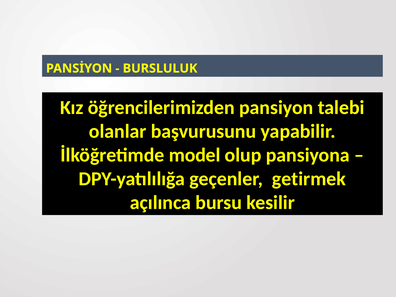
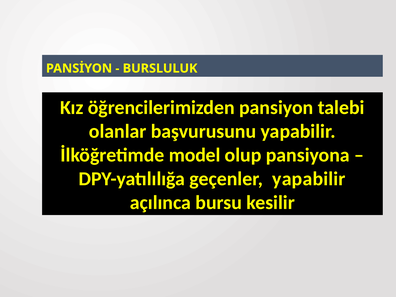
geçenler getirmek: getirmek -> yapabilir (309, 179)
